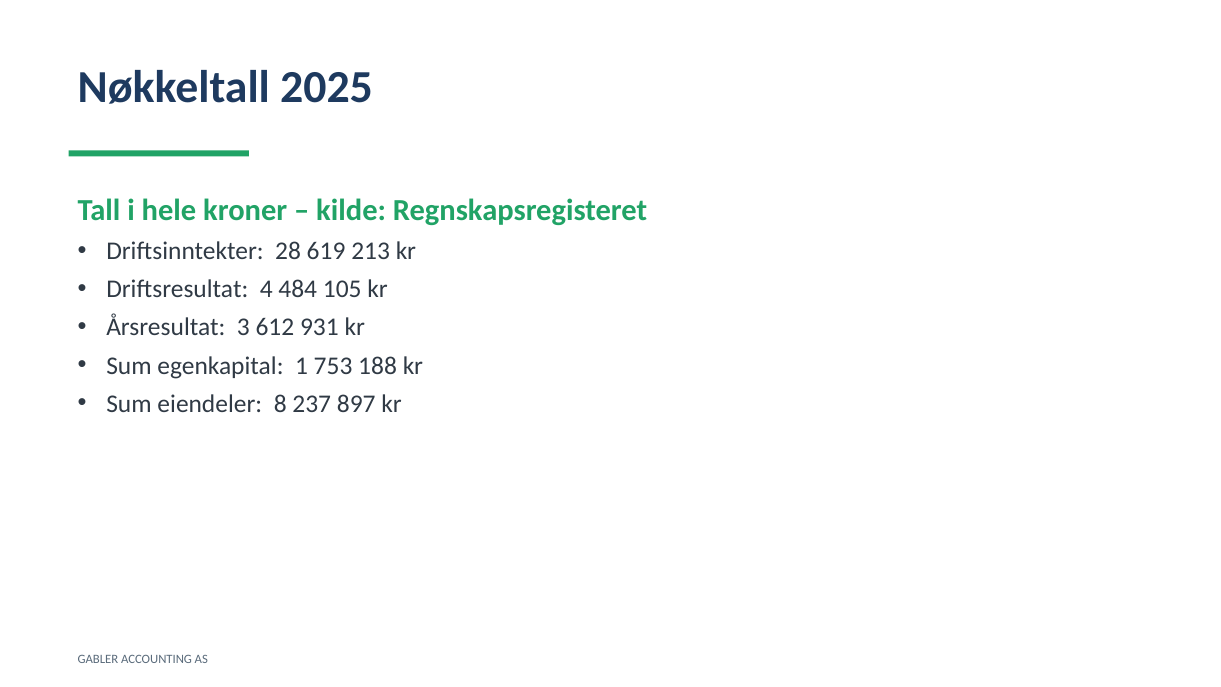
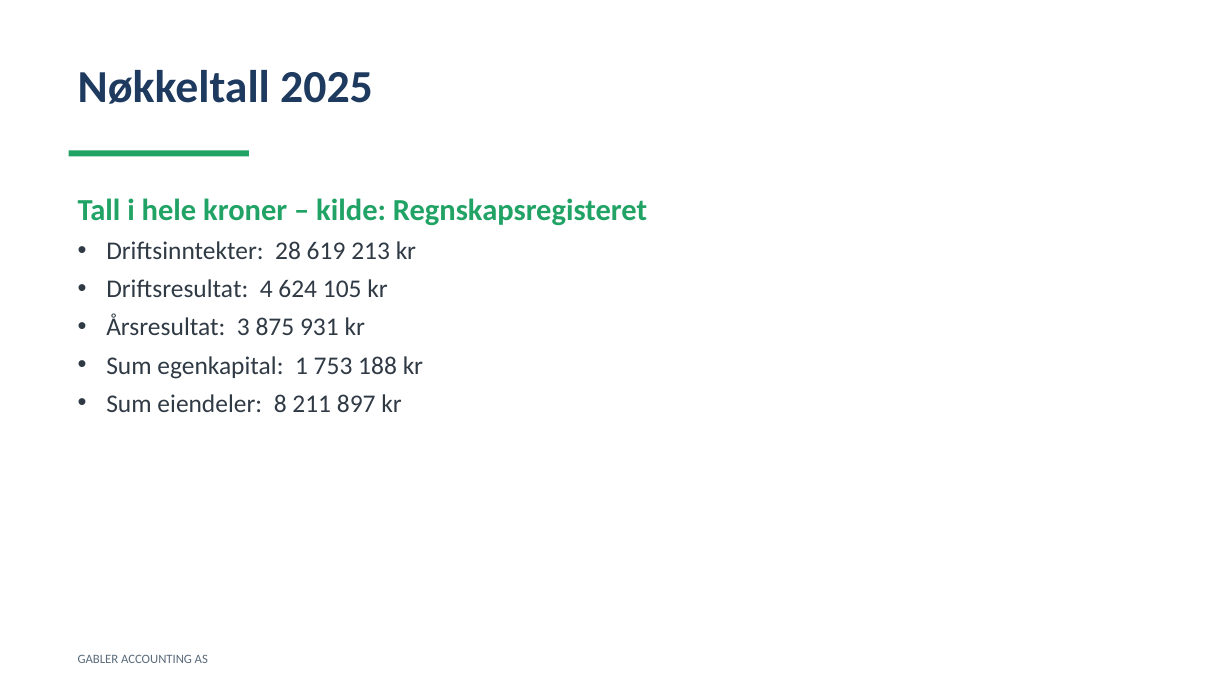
484: 484 -> 624 (298, 289)
612: 612 -> 875 (275, 327)
237: 237 -> 211 (312, 404)
